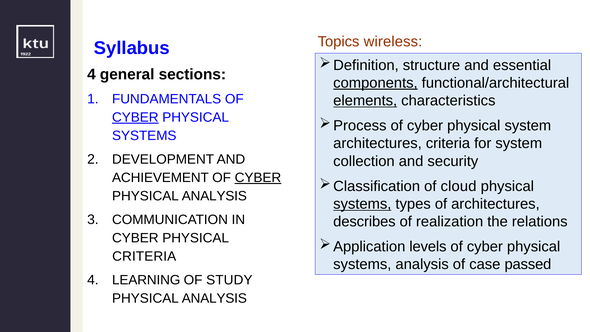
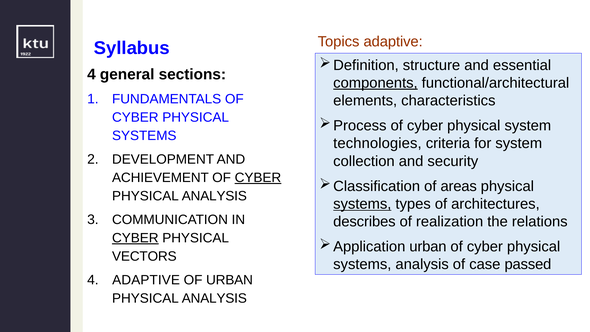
Topics wireless: wireless -> adaptive (393, 41)
elements underline: present -> none (365, 101)
CYBER underline: present -> none (135, 117)
architectures: architectures -> technologies (377, 143)
cloud: cloud -> areas (459, 186)
CYBER underline: none -> present (135, 238)
levels: levels -> urban (428, 247)
CRITERIA: CRITERIA -> VECTORS (144, 256)
4 LEARNING: LEARNING -> ADAPTIVE (146, 280)
OF STUDY: STUDY -> URBAN (229, 280)
